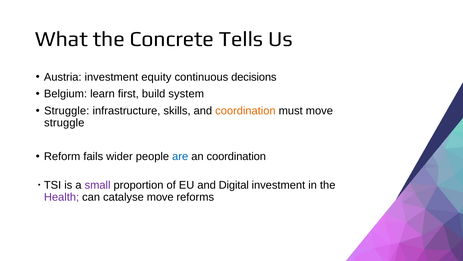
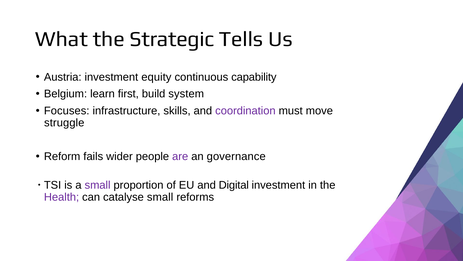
Concrete: Concrete -> Strategic (172, 39)
decisions: decisions -> capability (254, 77)
Struggle: Struggle -> Focuses (67, 111)
coordination colour: orange -> purple (245, 111)
are colour: blue -> purple (180, 156)
an coordination: coordination -> governance (236, 156)
catalyse move: move -> small (160, 197)
